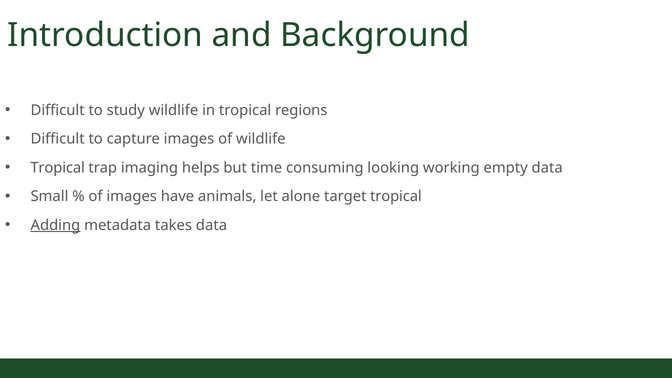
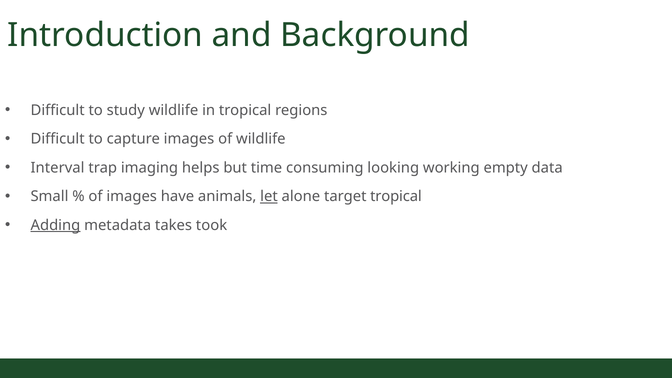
Tropical: Tropical -> Interval (58, 168)
let underline: none -> present (269, 197)
takes data: data -> took (212, 225)
